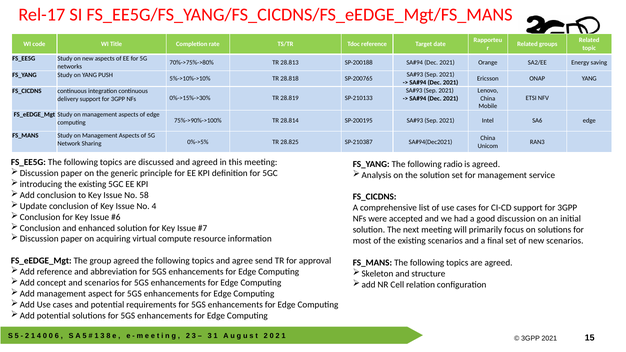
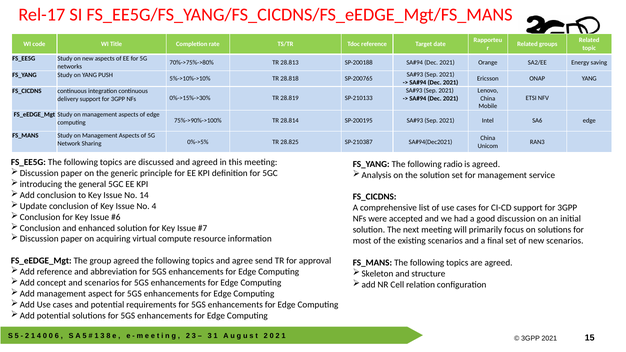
existing: existing -> general (92, 184)
58: 58 -> 14 (144, 195)
